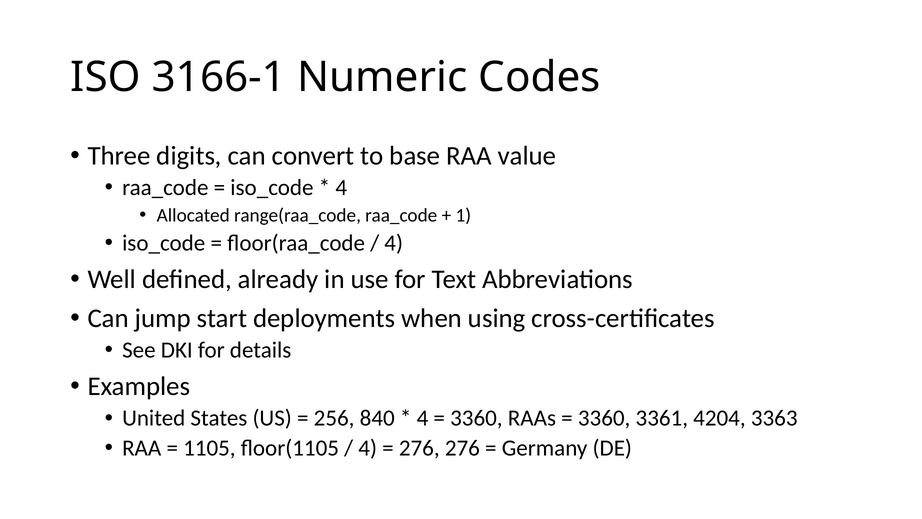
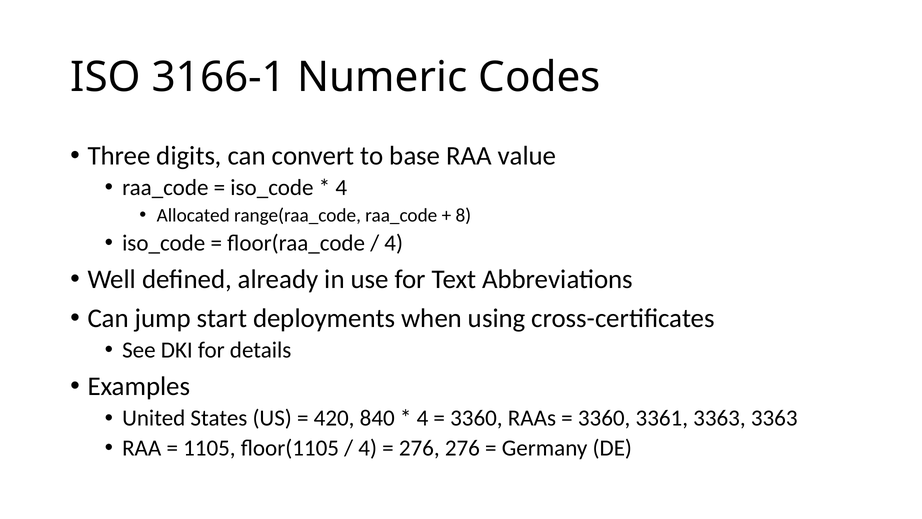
1: 1 -> 8 (463, 215)
256: 256 -> 420 (334, 418)
3361 4204: 4204 -> 3363 (719, 418)
